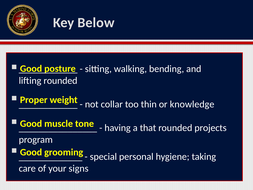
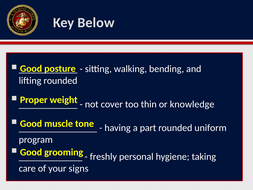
collar: collar -> cover (112, 104)
that: that -> part (148, 128)
projects: projects -> uniform (211, 128)
special: special -> freshly (103, 156)
